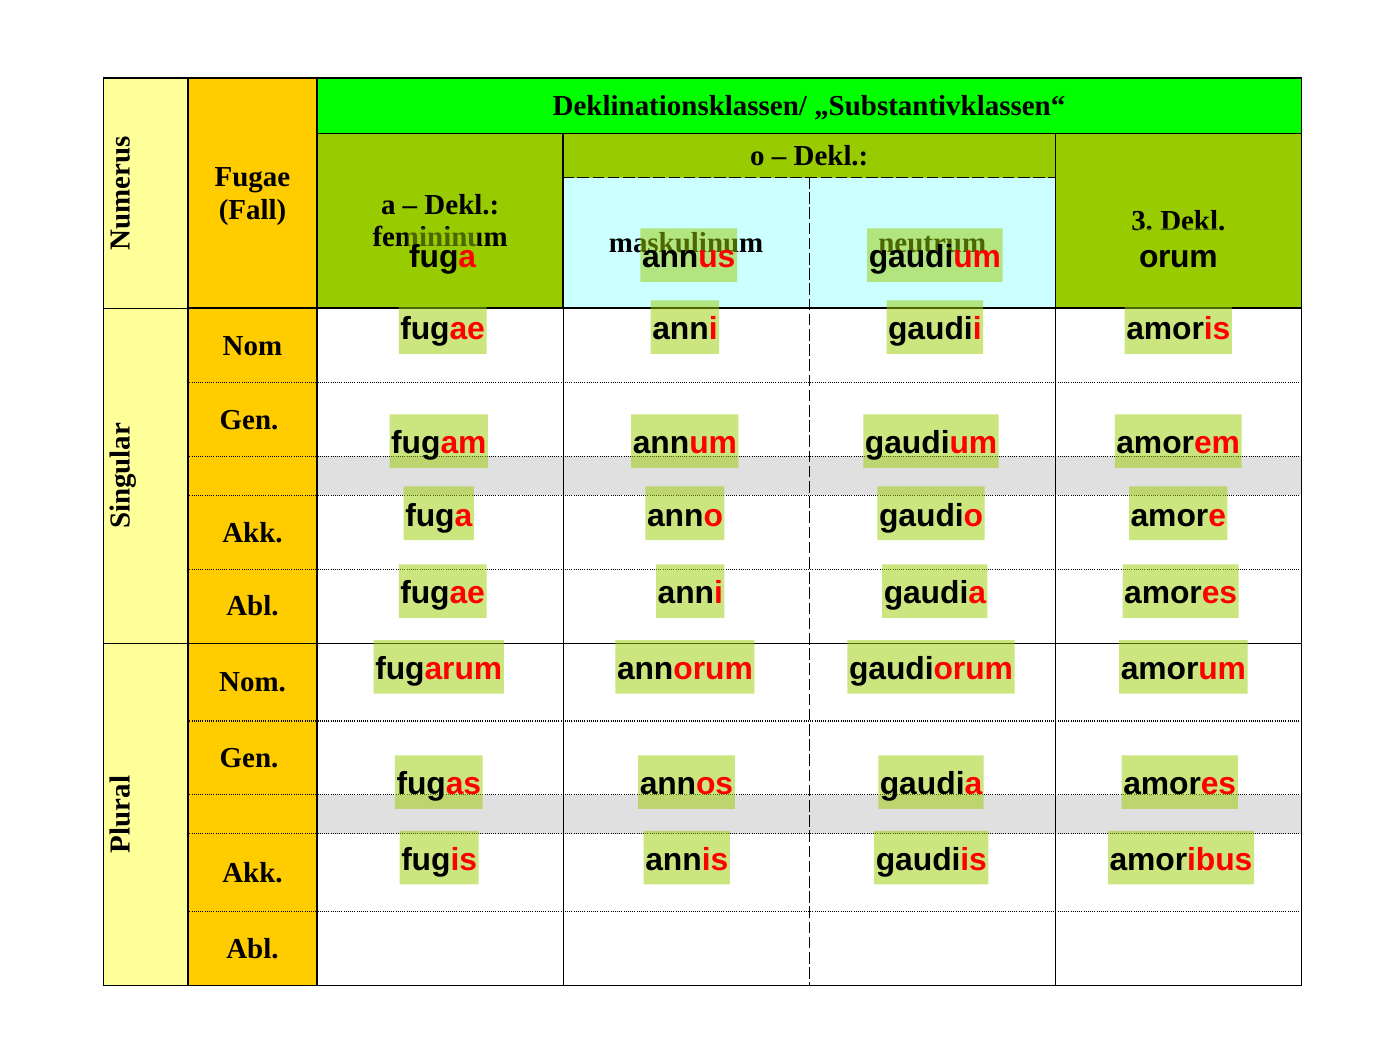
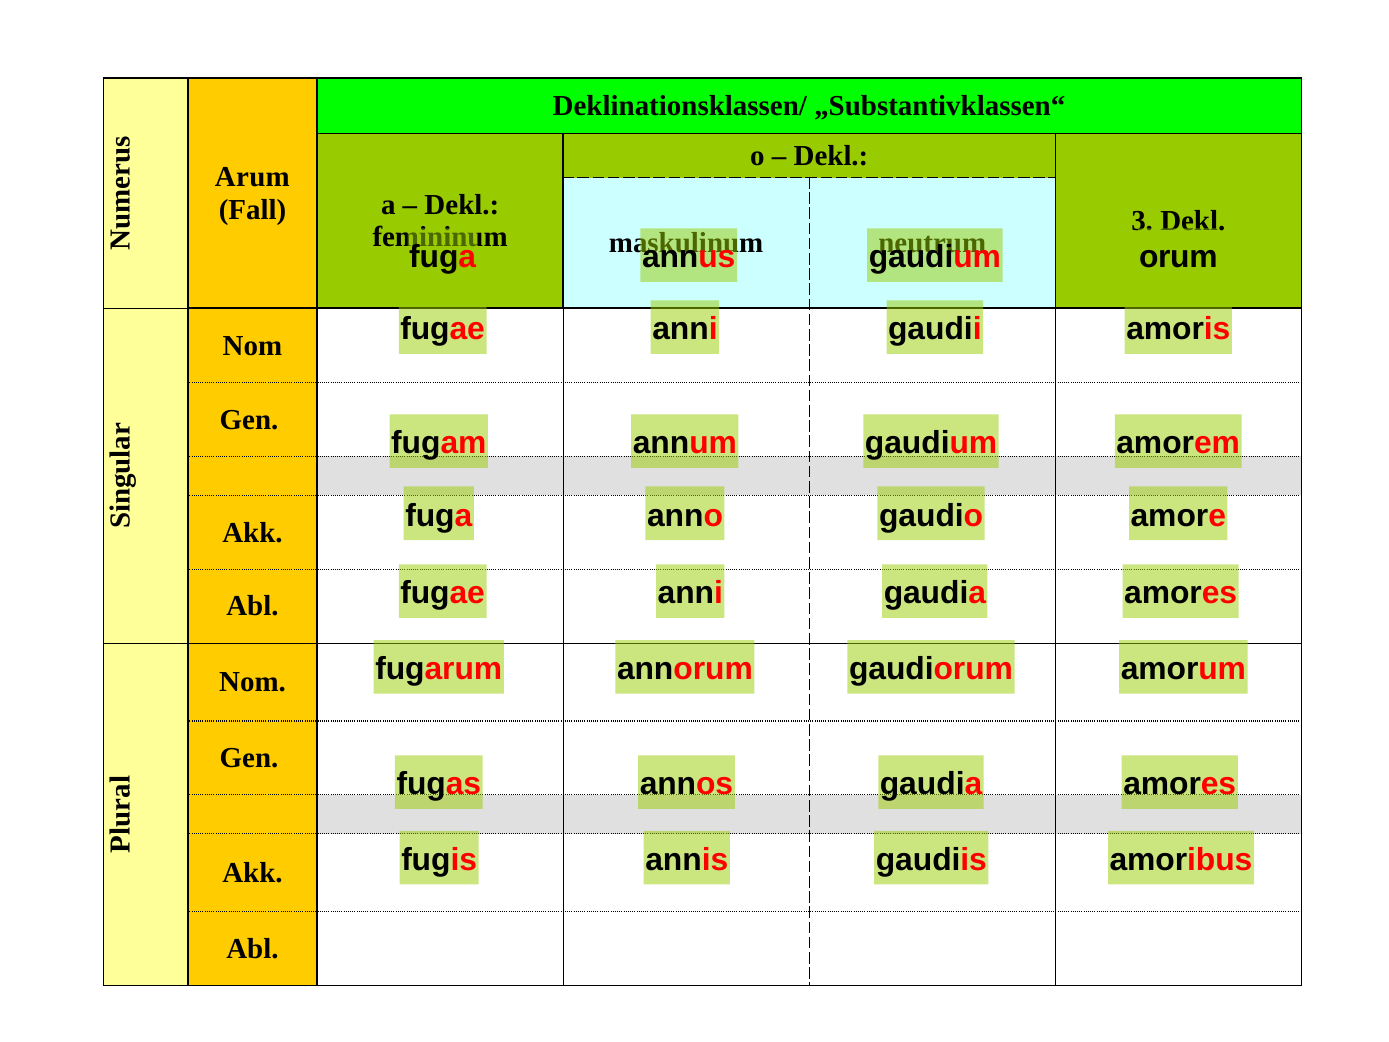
Fugae: Fugae -> Arum (252, 177)
